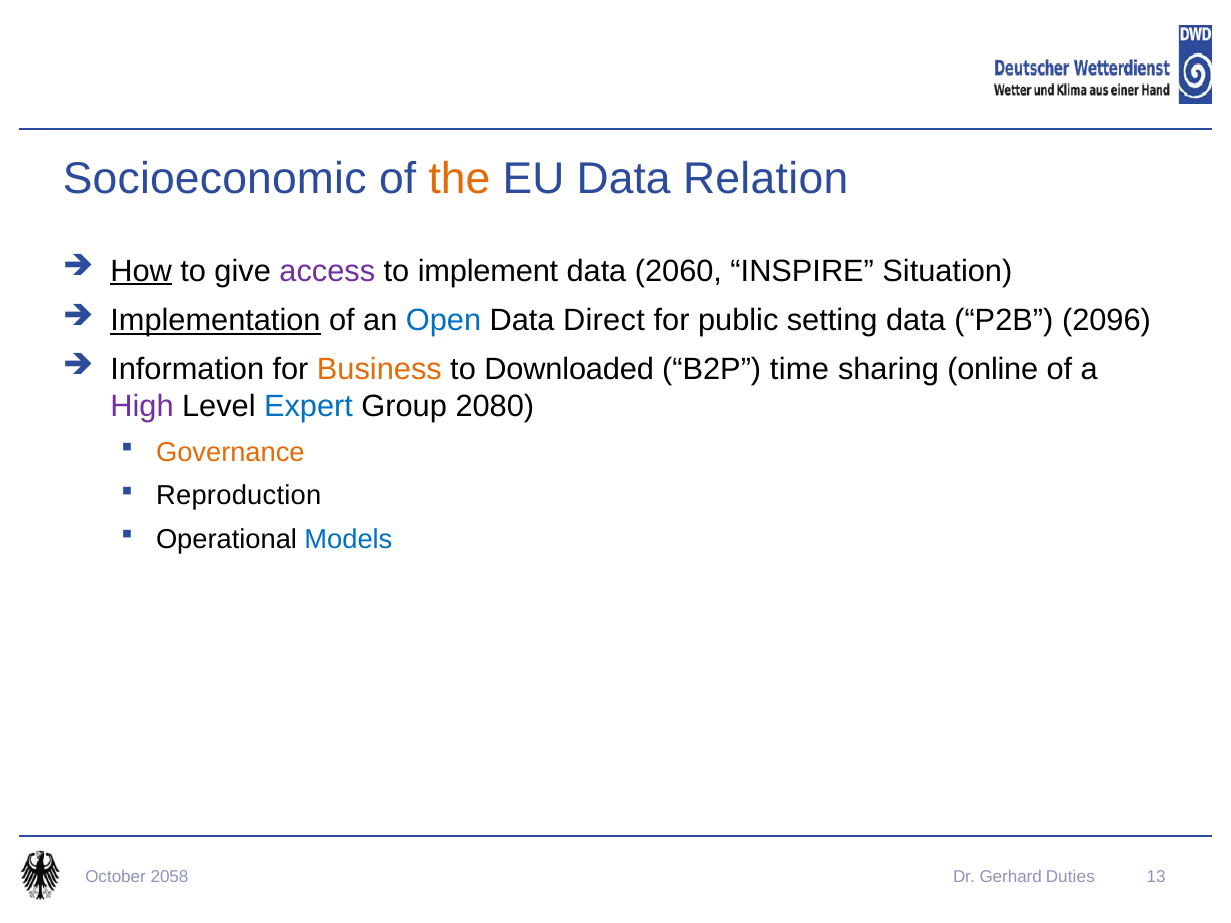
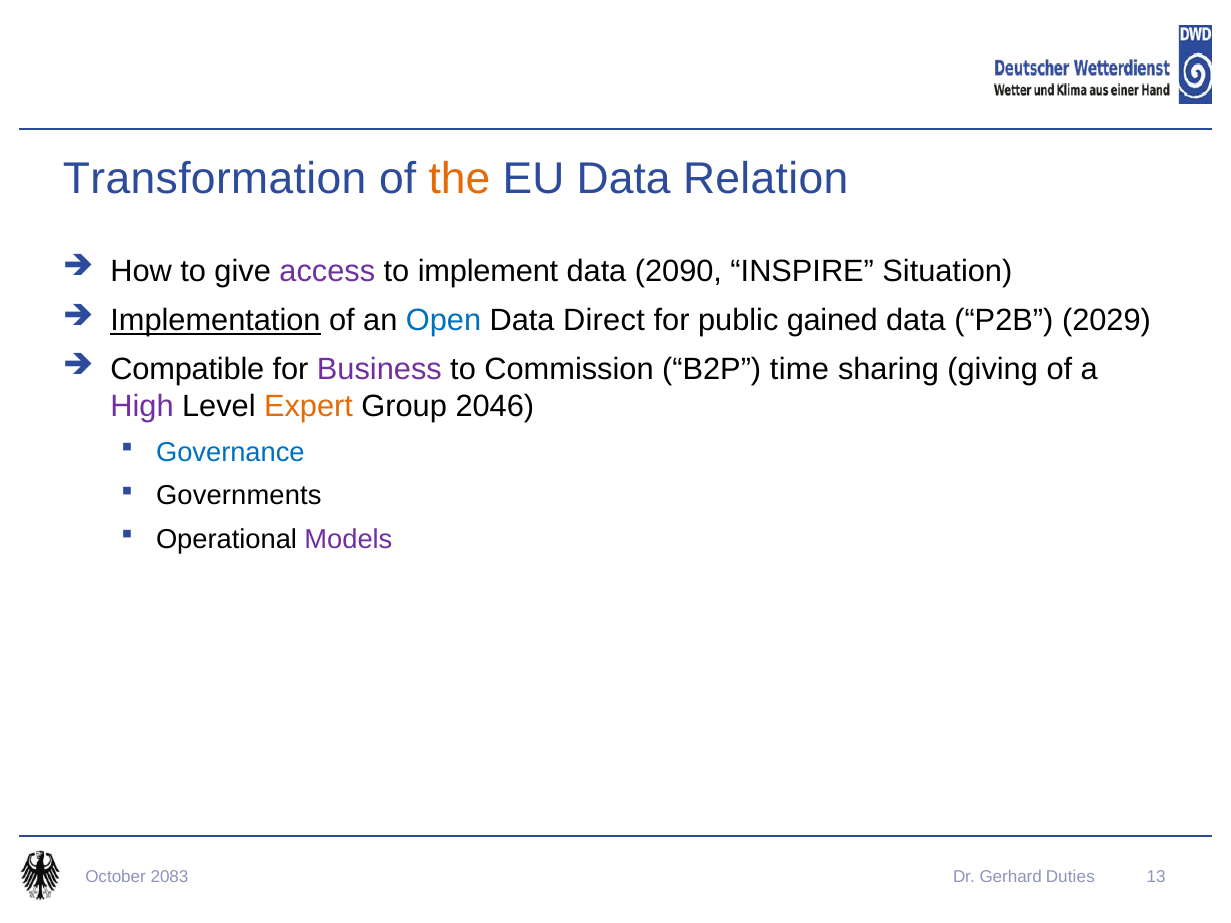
Socioeconomic: Socioeconomic -> Transformation (215, 179)
How underline: present -> none (141, 271)
2060: 2060 -> 2090 (678, 271)
setting: setting -> gained (832, 320)
2096: 2096 -> 2029 (1106, 320)
Information: Information -> Compatible (187, 370)
Business colour: orange -> purple (379, 370)
Downloaded: Downloaded -> Commission (569, 370)
online: online -> giving (993, 370)
Expert colour: blue -> orange (309, 407)
2080: 2080 -> 2046 (495, 407)
Governance colour: orange -> blue (230, 452)
Reproduction: Reproduction -> Governments (239, 496)
Models colour: blue -> purple (348, 540)
2058: 2058 -> 2083 (169, 877)
